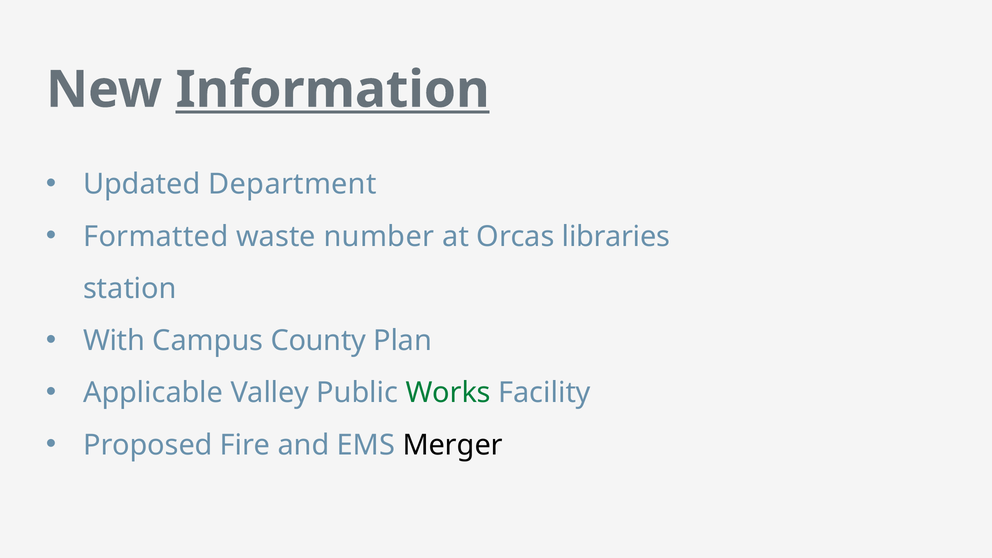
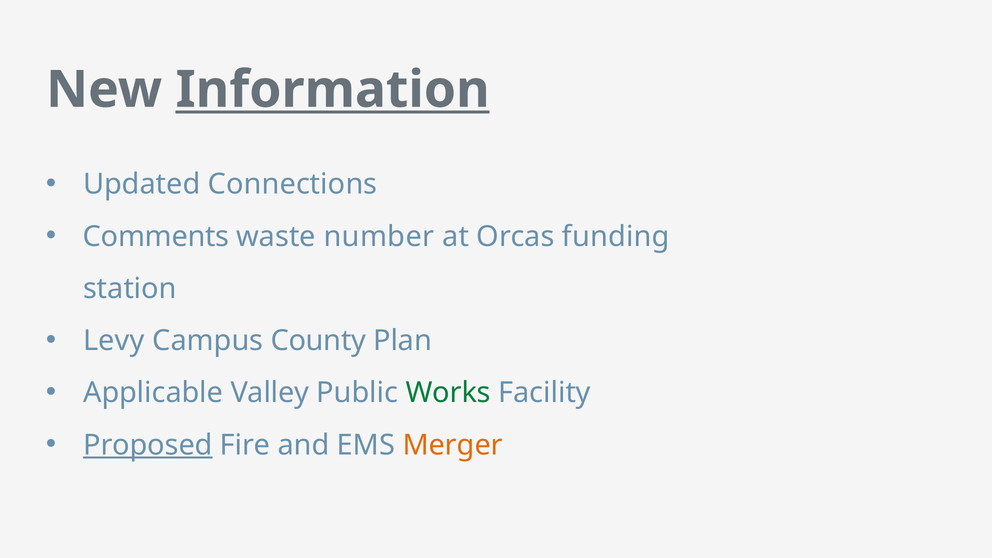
Department: Department -> Connections (293, 184)
Formatted: Formatted -> Comments (156, 237)
libraries: libraries -> funding (616, 237)
With: With -> Levy (114, 341)
Proposed underline: none -> present (148, 445)
Merger colour: black -> orange (453, 445)
